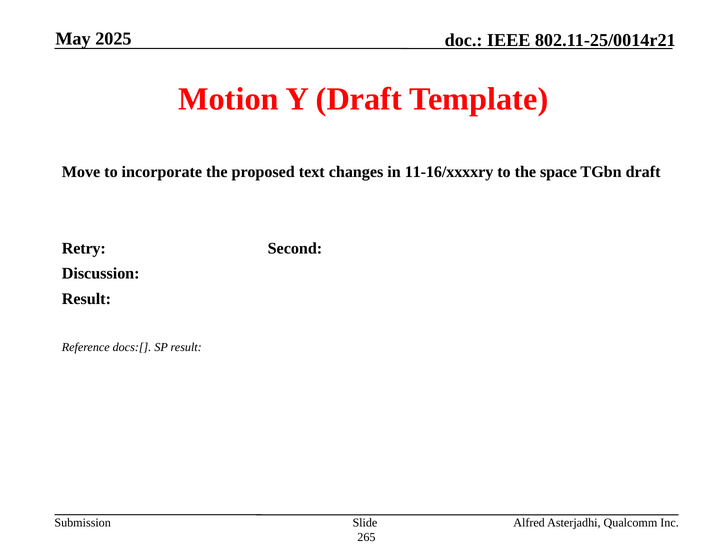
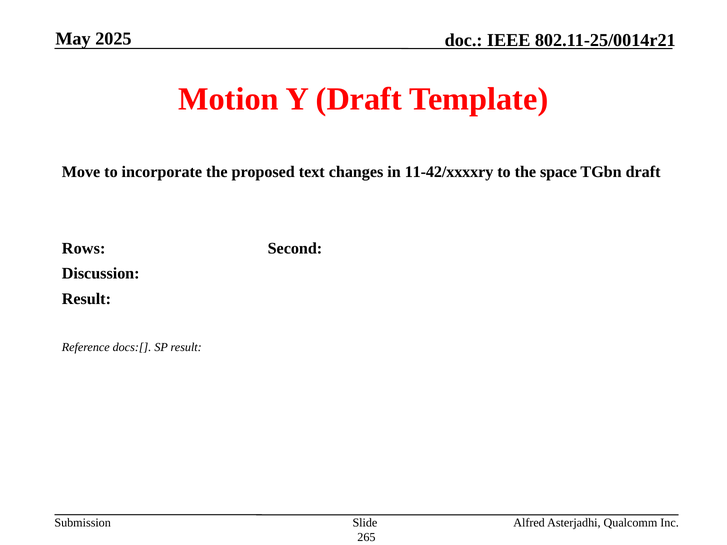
11-16/xxxxry: 11-16/xxxxry -> 11-42/xxxxry (449, 172)
Retry: Retry -> Rows (84, 248)
